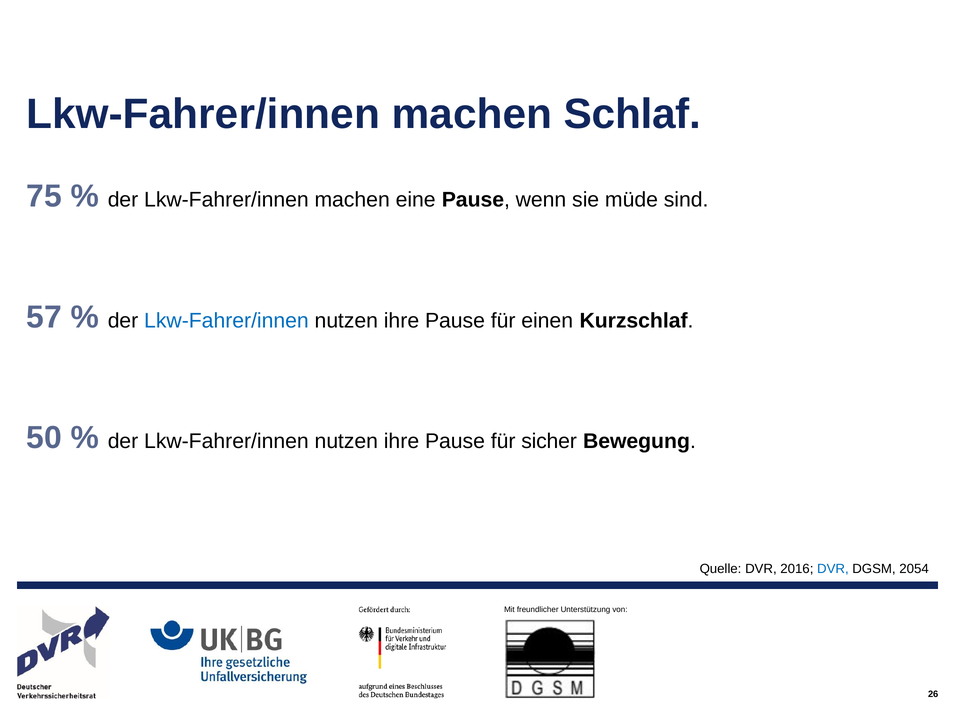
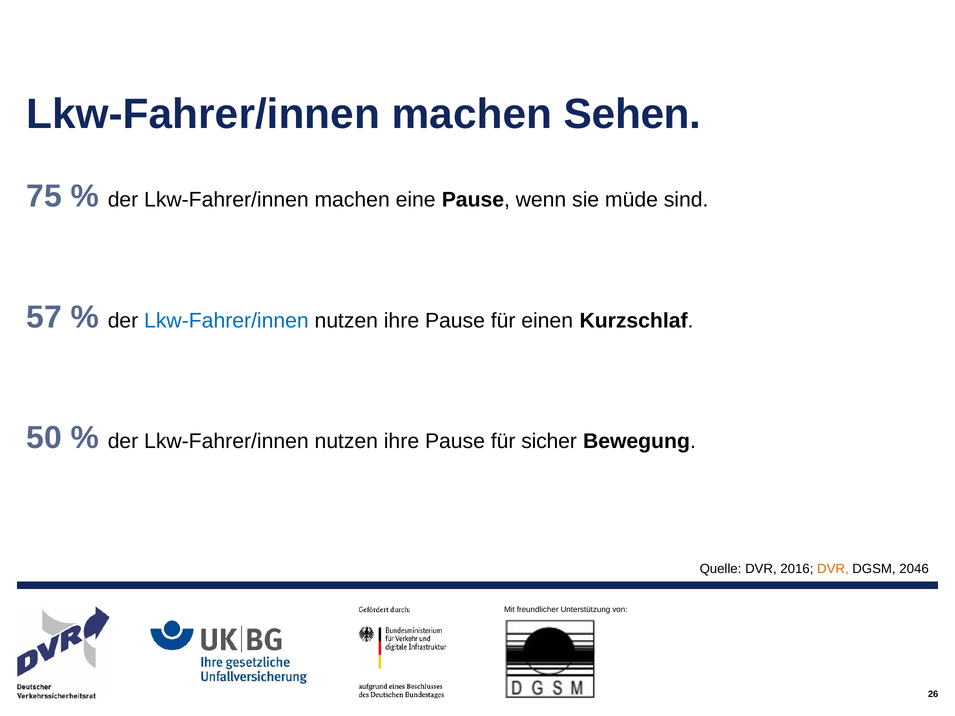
Schlaf: Schlaf -> Sehen (632, 114)
DVR colour: blue -> orange (833, 569)
2054: 2054 -> 2046 (914, 569)
